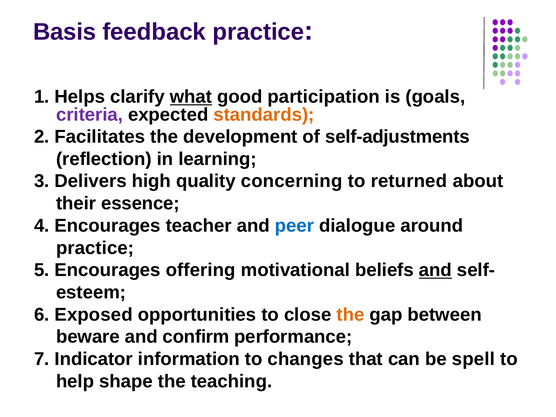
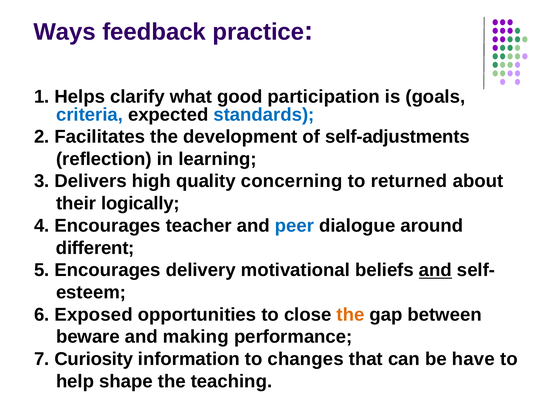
Basis: Basis -> Ways (65, 32)
what underline: present -> none (191, 97)
criteria colour: purple -> blue (89, 115)
standards colour: orange -> blue (264, 115)
essence: essence -> logically (140, 203)
practice: practice -> different (95, 248)
offering: offering -> delivery (201, 270)
confirm: confirm -> making (196, 337)
Indicator: Indicator -> Curiosity (94, 359)
spell: spell -> have (473, 359)
